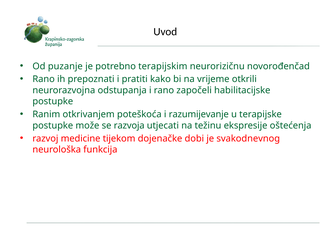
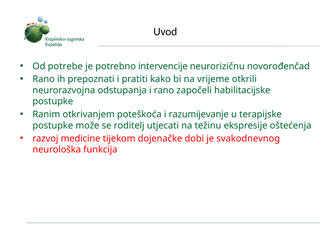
puzanje: puzanje -> potrebe (65, 66)
terapijskim: terapijskim -> intervencije (163, 66)
razvoja: razvoja -> roditelj (129, 125)
